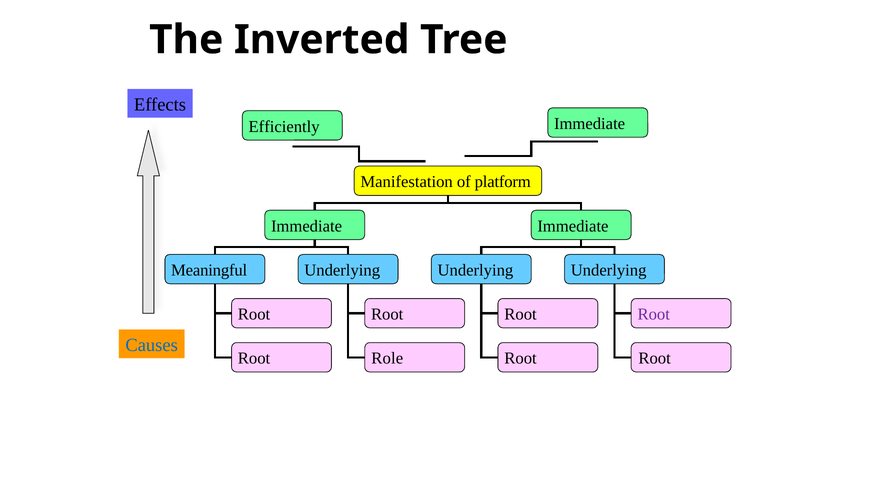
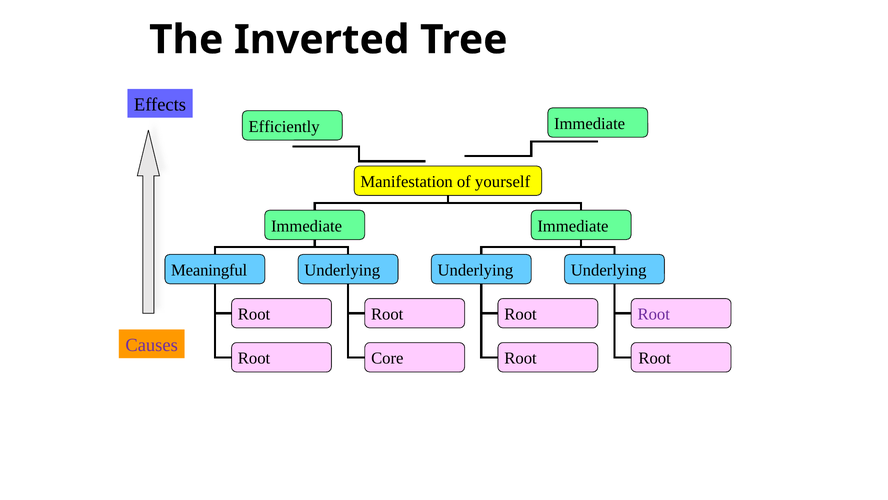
platform: platform -> yourself (503, 182)
Causes colour: blue -> purple (152, 345)
Role: Role -> Core (387, 358)
